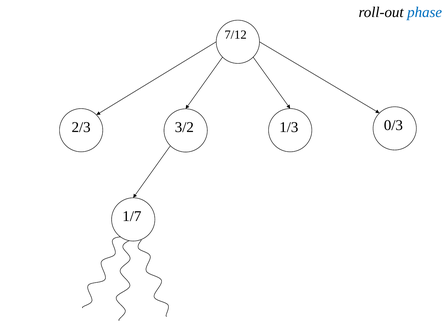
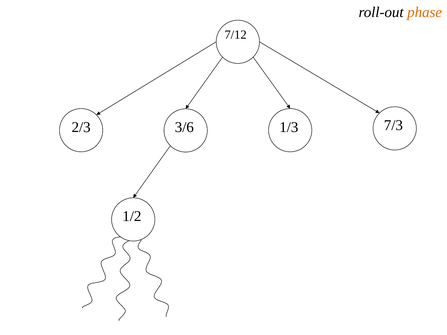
phase colour: blue -> orange (425, 12)
0/3: 0/3 -> 7/3 (393, 125)
3/2: 3/2 -> 3/6 (184, 127)
1/7: 1/7 -> 1/2 (132, 217)
